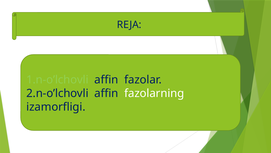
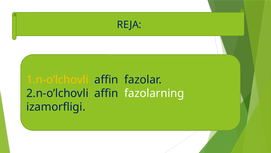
1.n-o’lchovli colour: light green -> yellow (57, 79)
